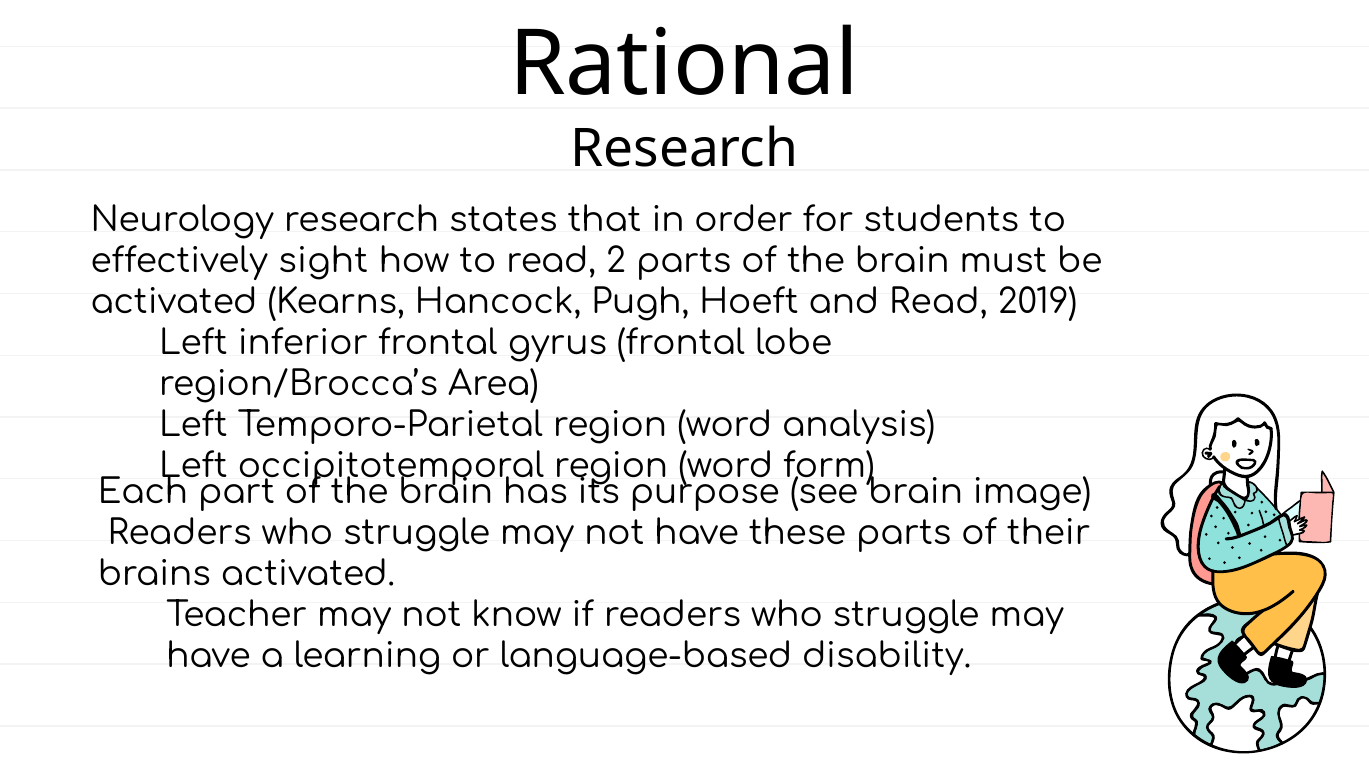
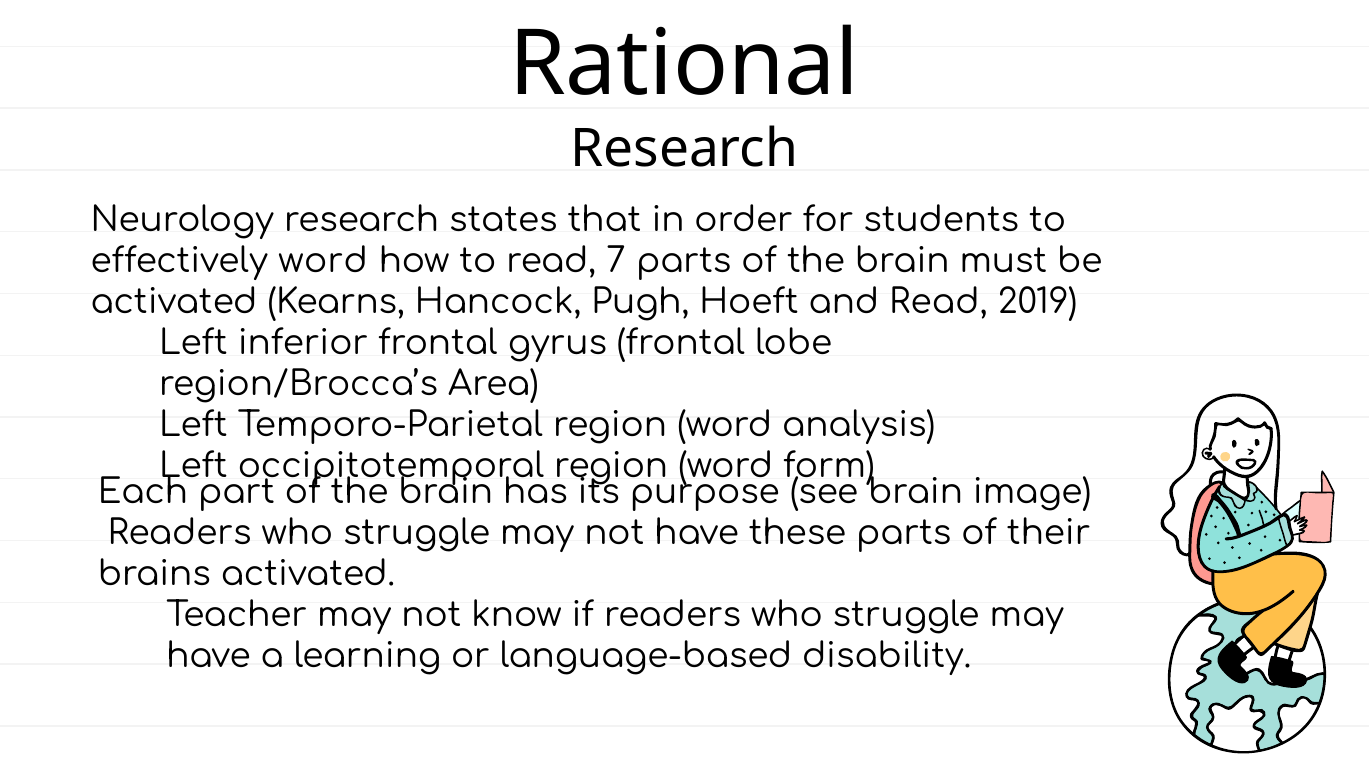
effectively sight: sight -> word (323, 261)
2: 2 -> 7 (616, 261)
